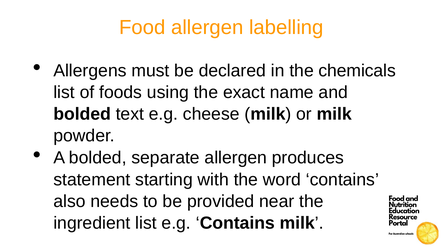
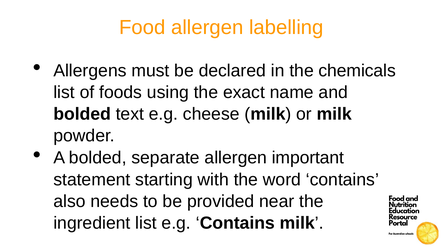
produces: produces -> important (308, 158)
